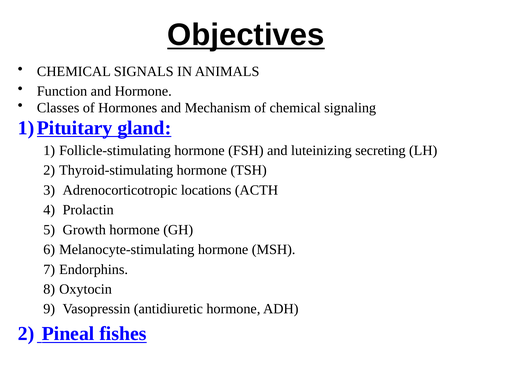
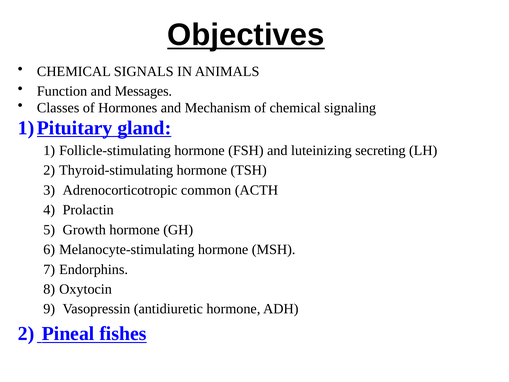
and Hormone: Hormone -> Messages (143, 91)
locations: locations -> common (206, 190)
